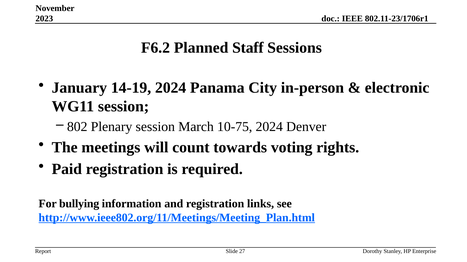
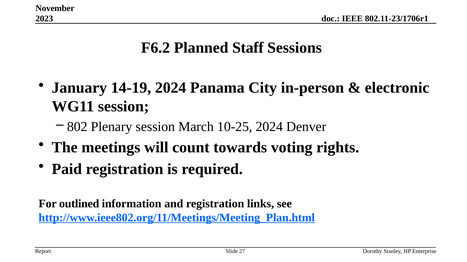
10-75: 10-75 -> 10-25 (235, 127)
bullying: bullying -> outlined (79, 204)
